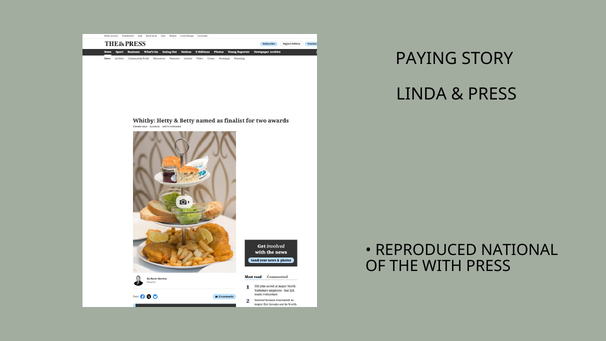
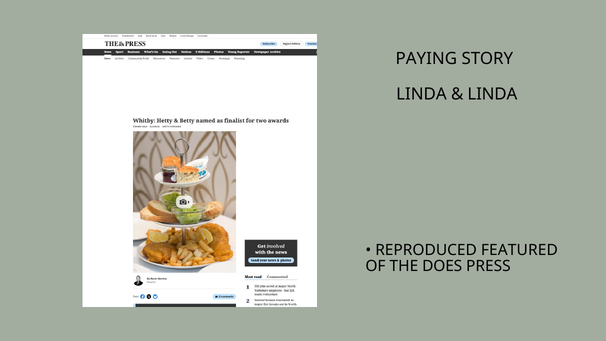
PRESS: PRESS -> LINDA (492, 94)
NATIONAL: NATIONAL -> FEATURED (519, 250)
WITH: WITH -> DOES (442, 266)
